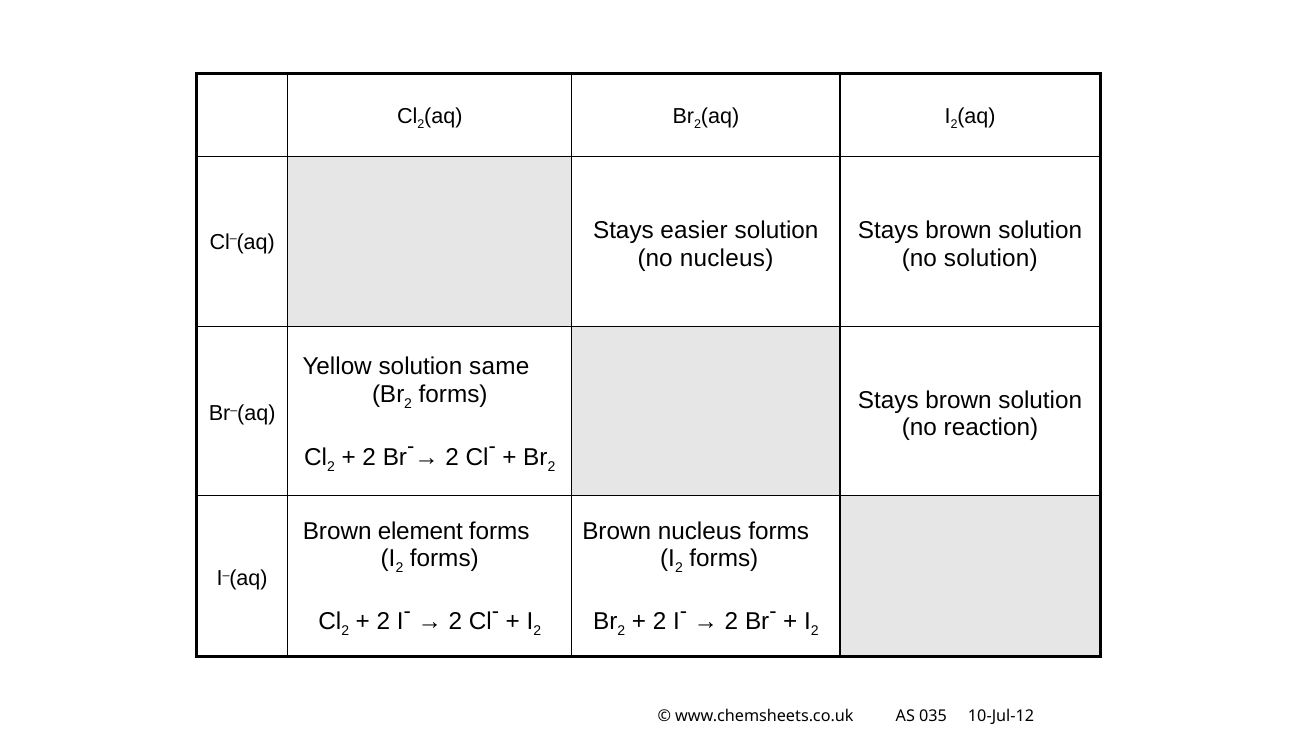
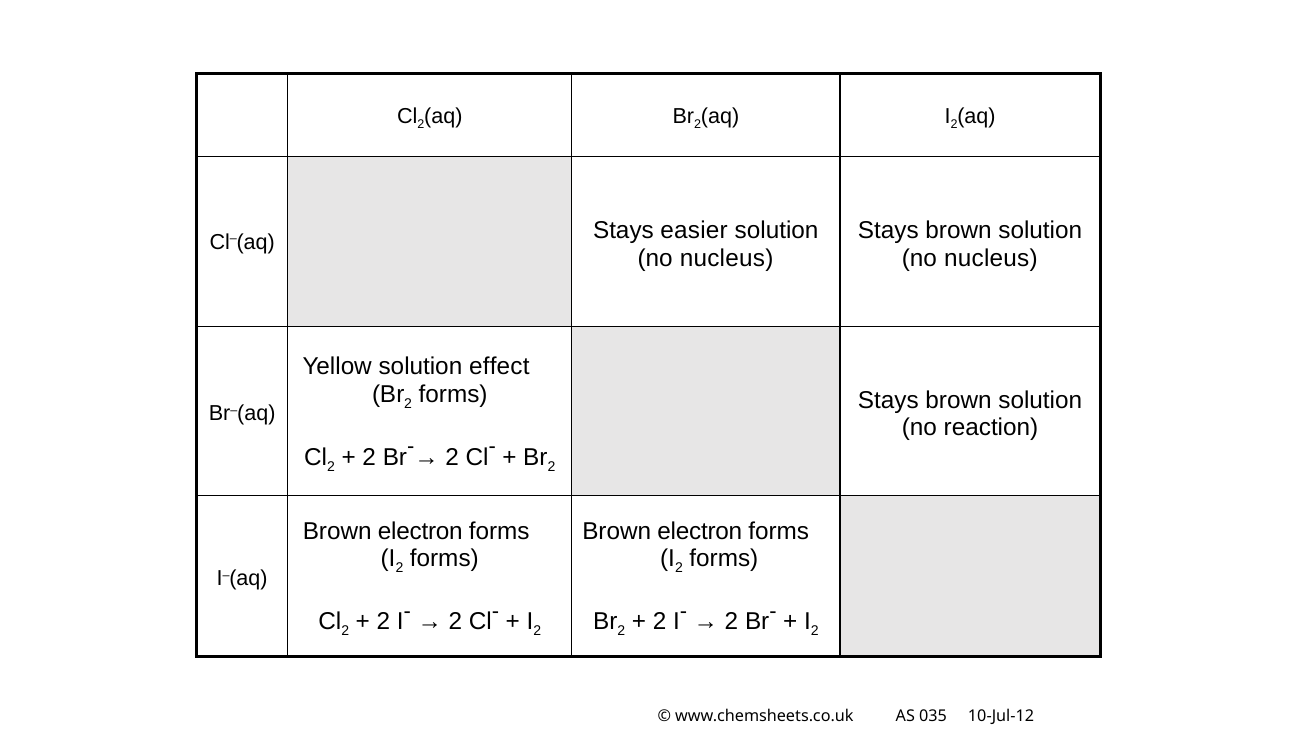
solution: solution -> nucleus (991, 258)
same: same -> effect (499, 367)
element: element -> electron (420, 531)
nucleus: nucleus -> electron (700, 531)
